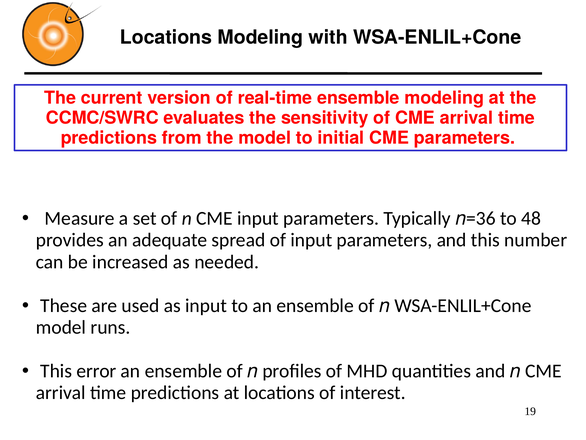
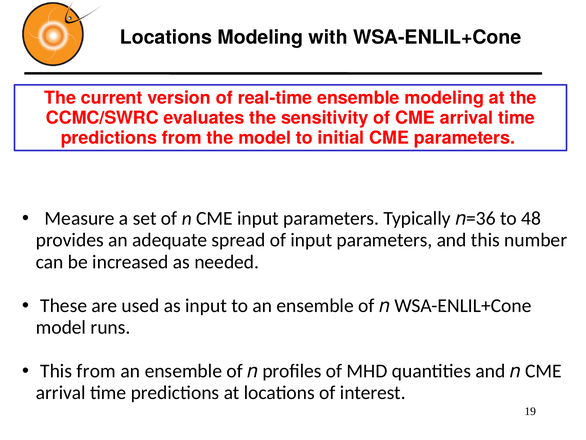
This error: error -> from (96, 371)
